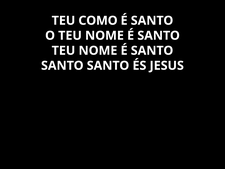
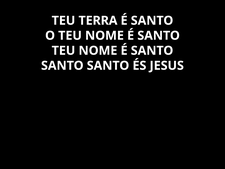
COMO: COMO -> TERRA (98, 21)
